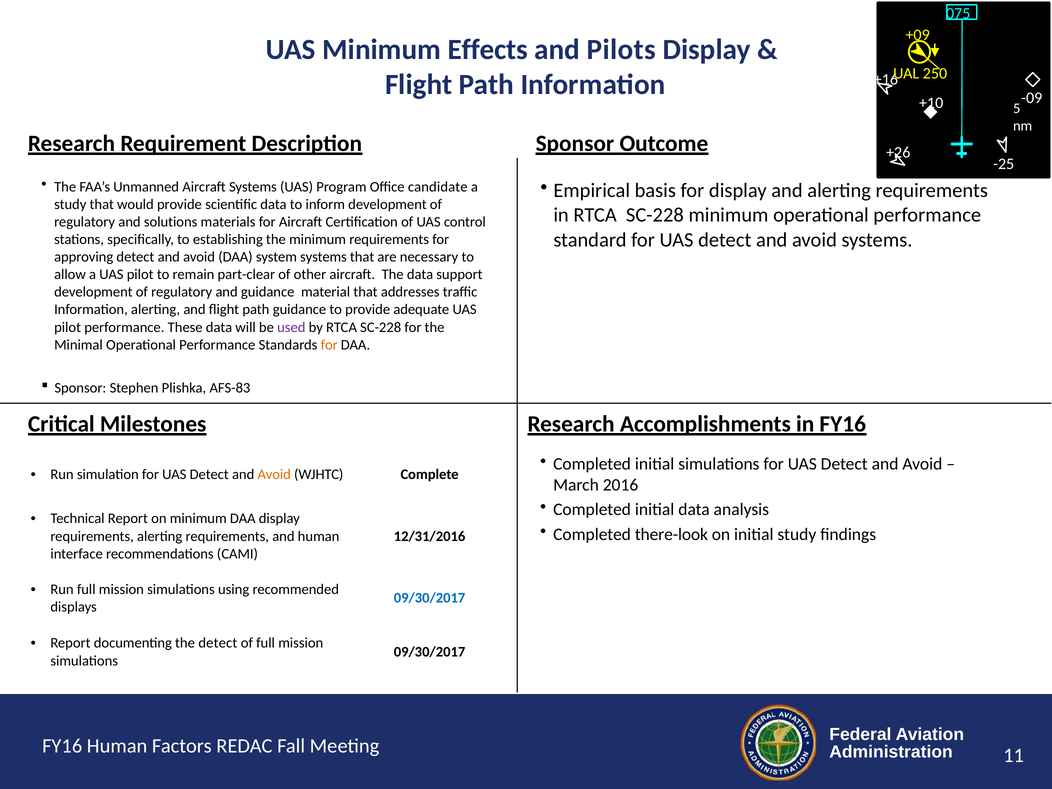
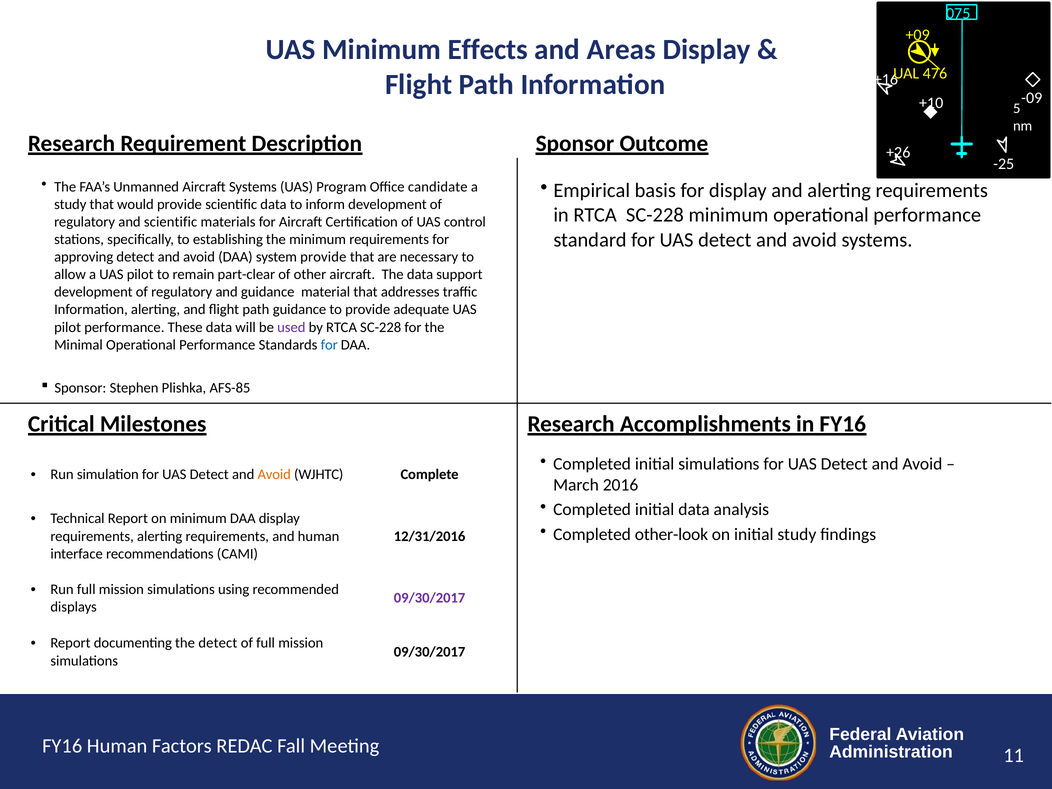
Pilots: Pilots -> Areas (621, 49)
250: 250 -> 476 (935, 73)
and solutions: solutions -> scientific (171, 222)
system systems: systems -> provide (323, 257)
for colour: orange -> blue (329, 345)
AFS-83: AFS-83 -> AFS-85 (230, 388)
there-look: there-look -> other-look (671, 534)
09/30/2017 colour: blue -> purple (430, 598)
